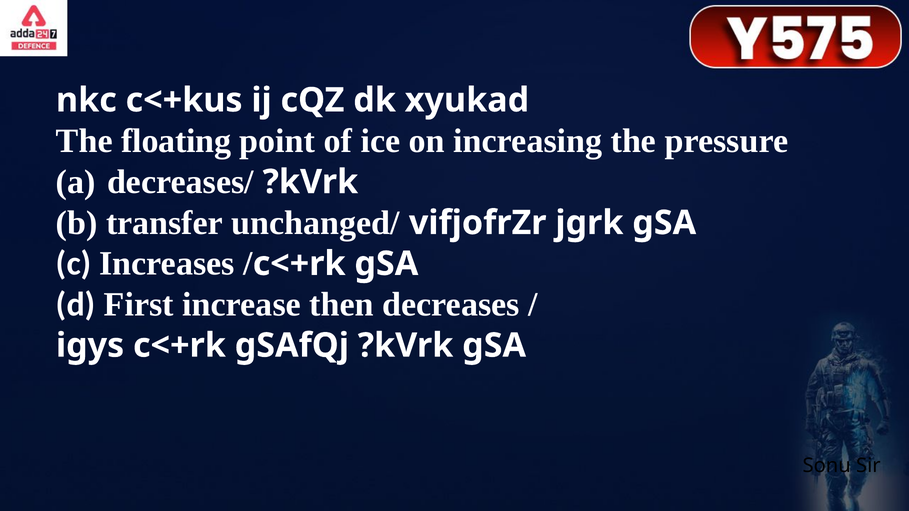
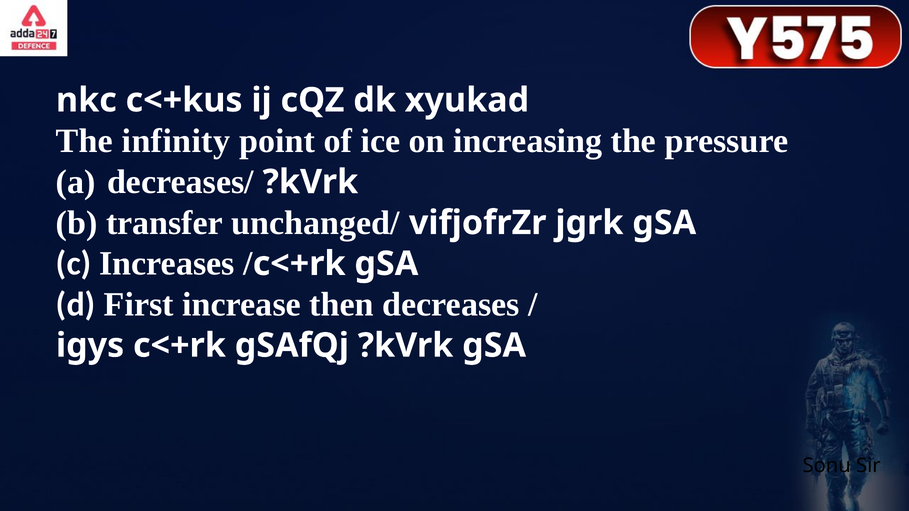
floating: floating -> infinity (176, 141)
